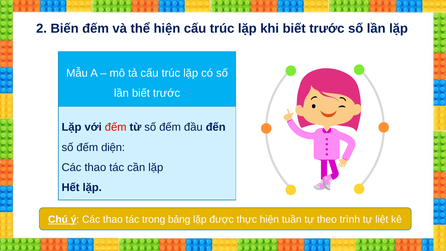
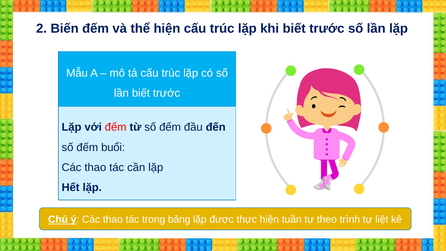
diện: diện -> buổi (113, 147)
